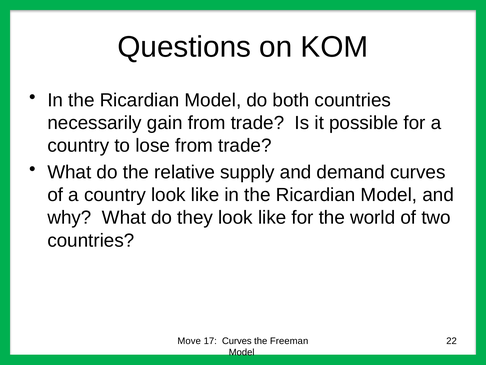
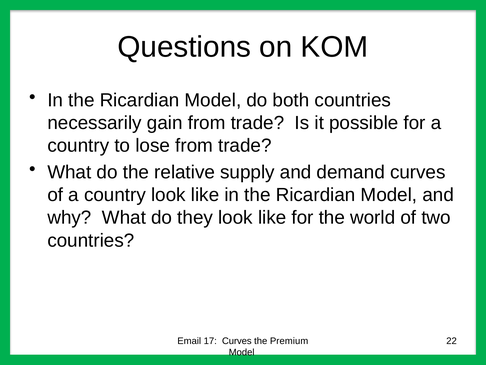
Move: Move -> Email (189, 341)
Freeman: Freeman -> Premium (289, 341)
